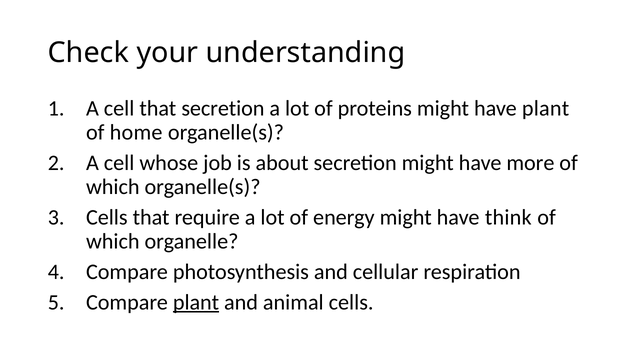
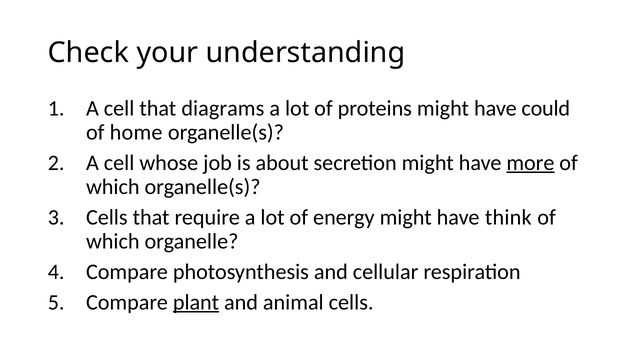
that secretion: secretion -> diagrams (223, 108)
have plant: plant -> could (546, 108)
more underline: none -> present (530, 163)
